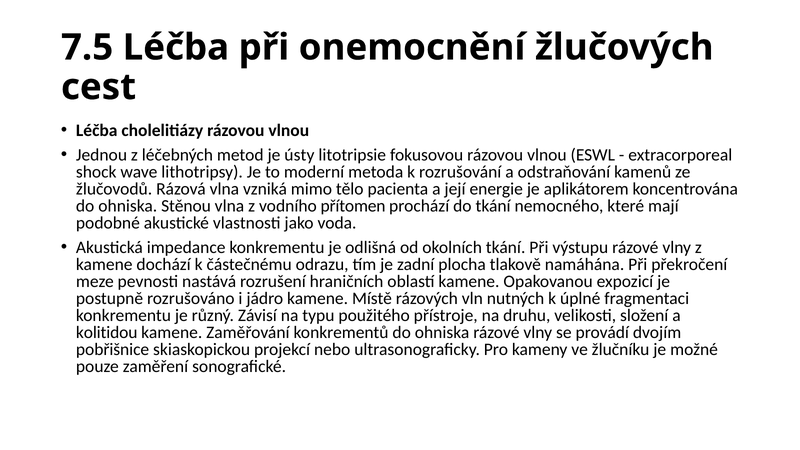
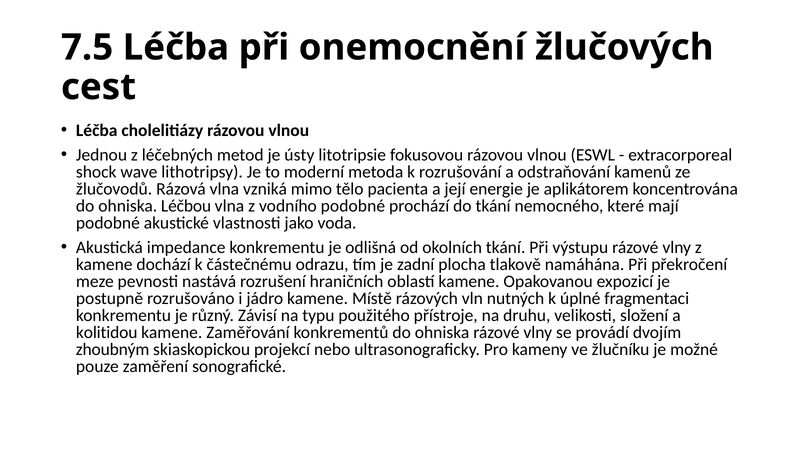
Stěnou: Stěnou -> Léčbou (186, 206)
vodního přítomen: přítomen -> podobné (353, 206)
pobřišnice: pobřišnice -> zhoubným (113, 350)
